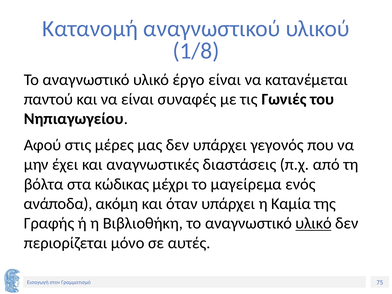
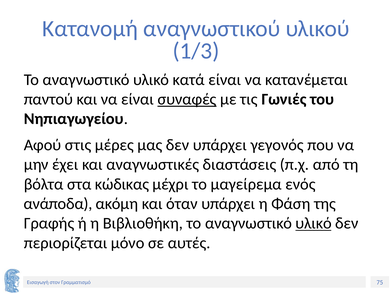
1/8: 1/8 -> 1/3 (196, 51)
έργο: έργο -> κατά (189, 80)
συναφές underline: none -> present (187, 99)
Καμία: Καμία -> Φάση (291, 204)
